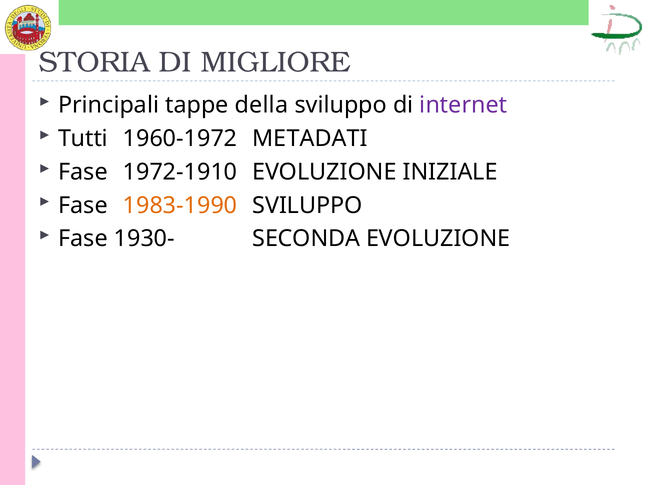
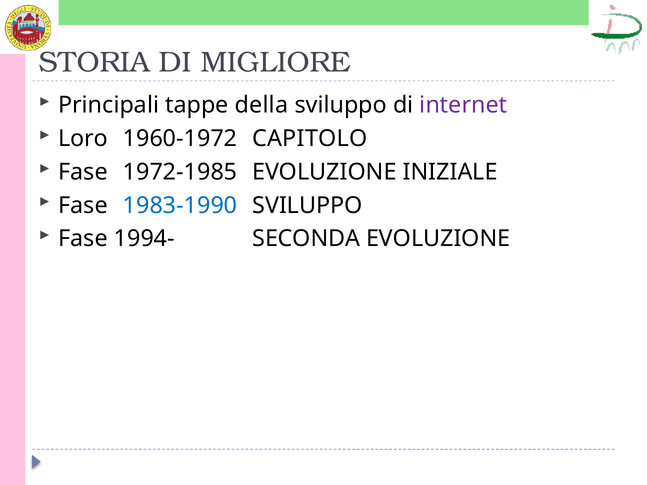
Tutti: Tutti -> Loro (83, 139)
METADATI: METADATI -> CAPITOLO (310, 139)
1972-1910: 1972-1910 -> 1972-1985 (180, 172)
1983-1990 colour: orange -> blue (180, 205)
1930-: 1930- -> 1994- (144, 239)
